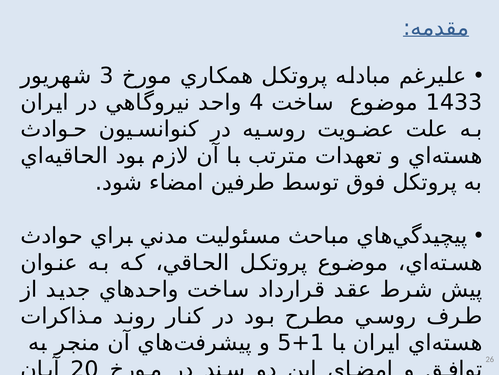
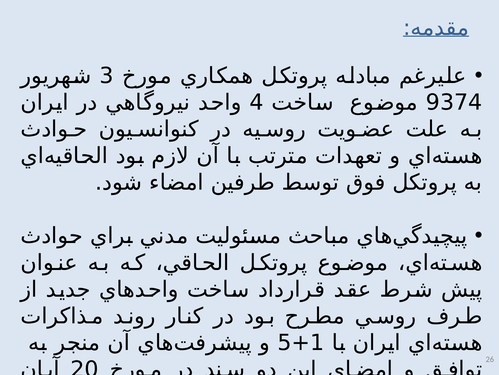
1433: 1433 -> 9374 (454, 102)
